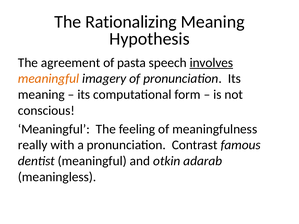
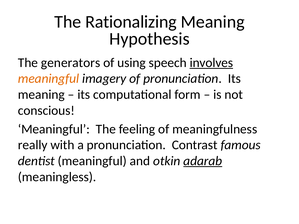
agreement: agreement -> generators (71, 63)
pasta: pasta -> using (132, 63)
adarab underline: none -> present (203, 161)
